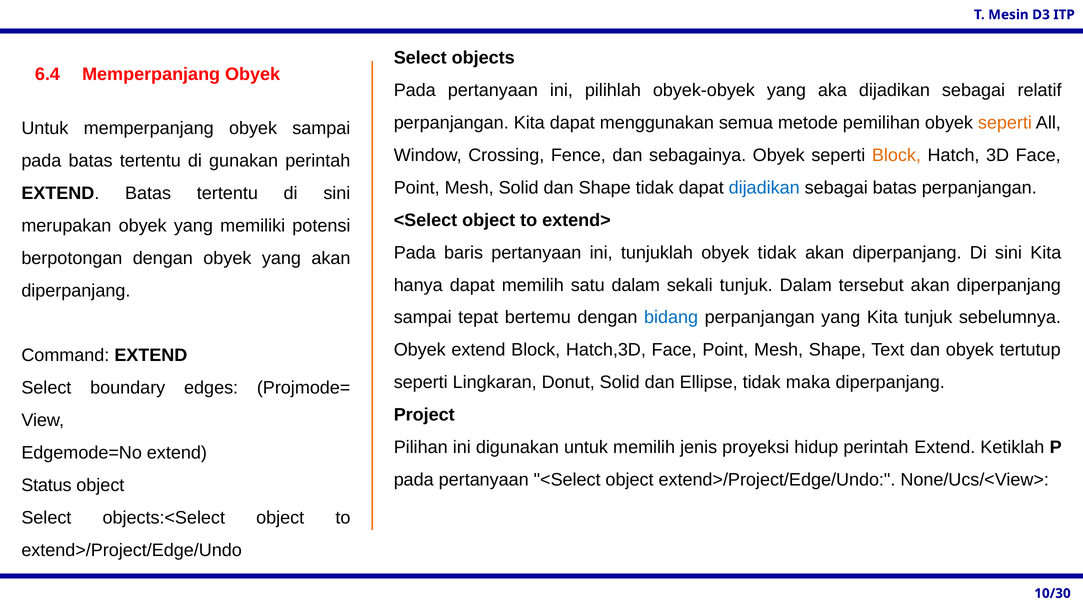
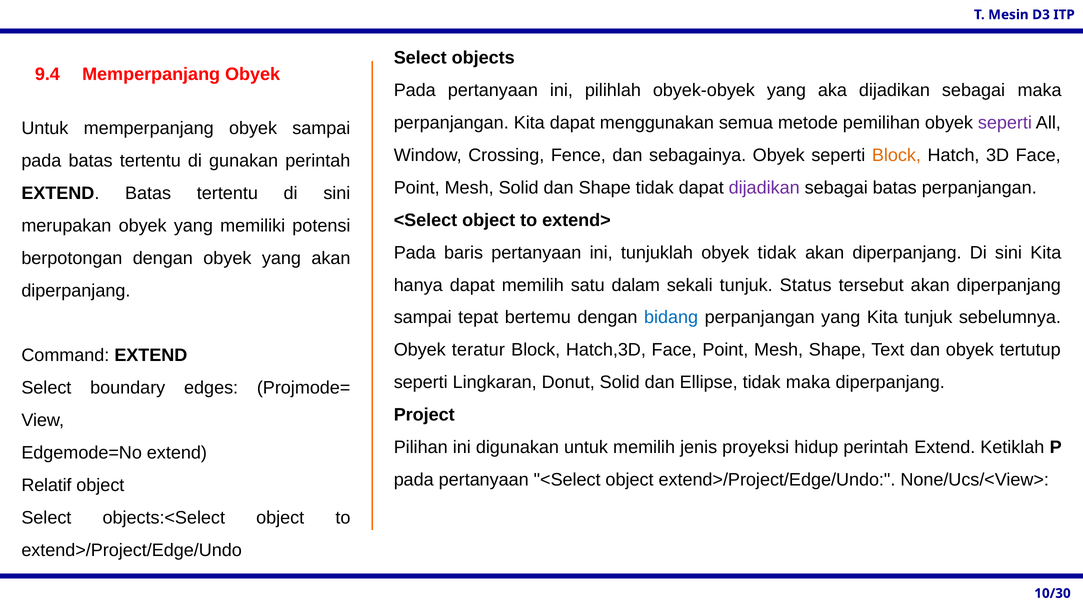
6.4: 6.4 -> 9.4 (47, 74)
sebagai relatif: relatif -> maka (1040, 90)
seperti colour: orange -> purple (1005, 123)
dijadikan colour: blue -> purple (764, 188)
tunjuk Dalam: Dalam -> Status (806, 285)
Obyek extend: extend -> teratur (478, 350)
Status: Status -> Relatif (46, 486)
